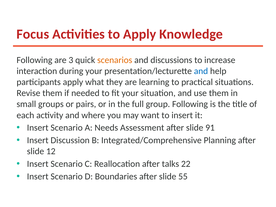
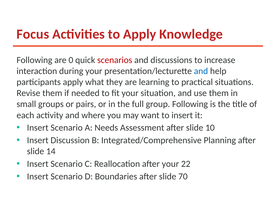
3: 3 -> 0 (71, 60)
scenarios colour: orange -> red (115, 60)
91: 91 -> 10 (210, 128)
12: 12 -> 14 (51, 151)
after talks: talks -> your (170, 164)
55: 55 -> 70 (183, 176)
